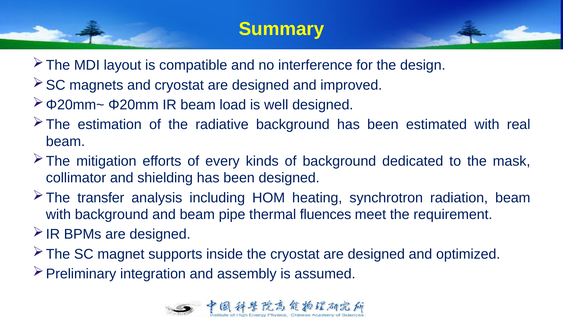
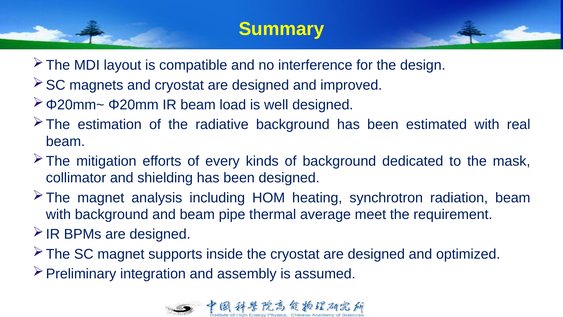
transfer: transfer -> magnet (101, 198)
fluences: fluences -> average (325, 214)
